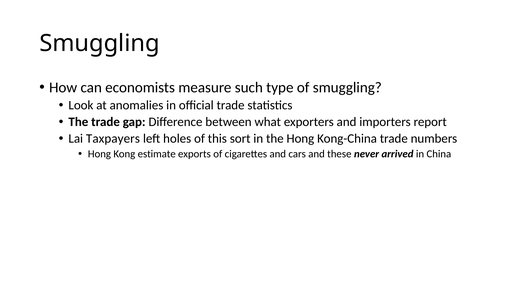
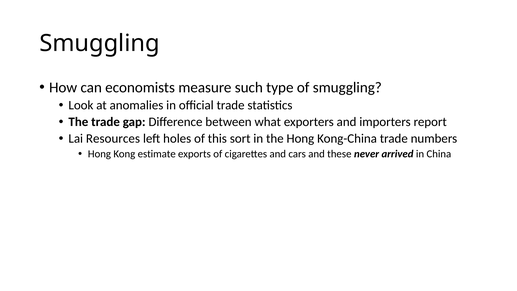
Taxpayers: Taxpayers -> Resources (113, 139)
